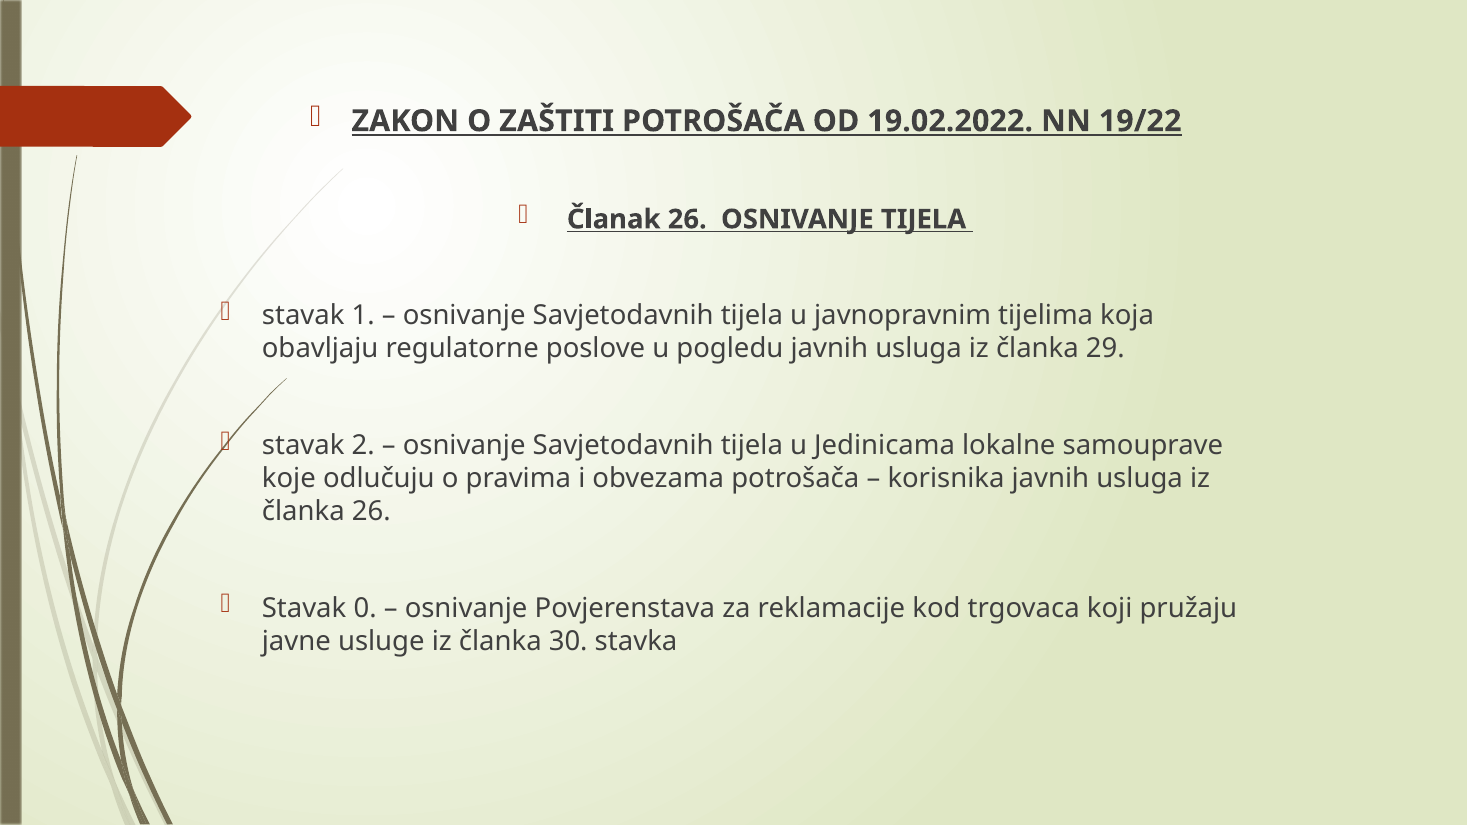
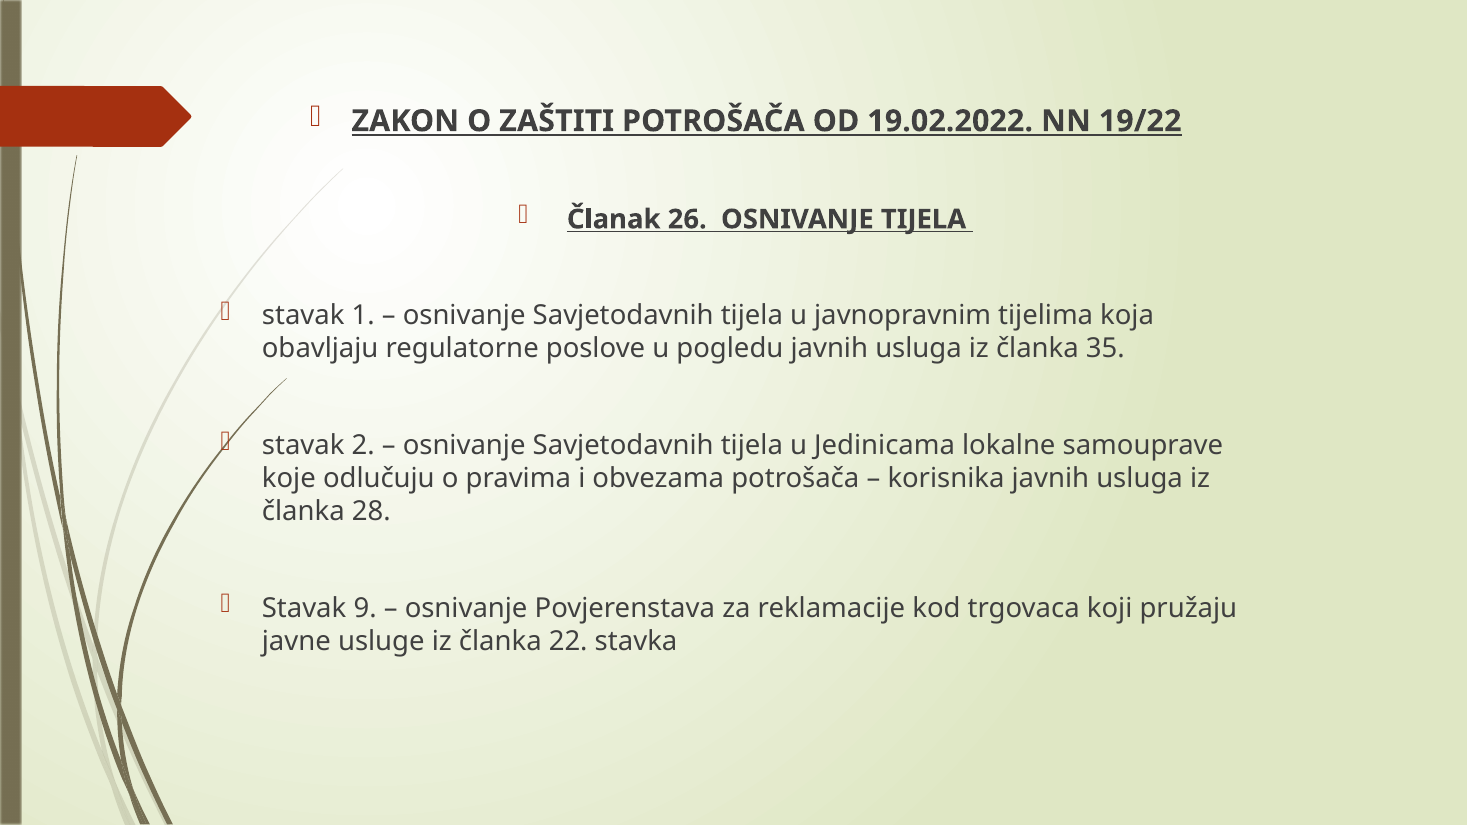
29: 29 -> 35 (1105, 349)
članka 26: 26 -> 28 (371, 512)
0: 0 -> 9 (365, 608)
30: 30 -> 22 (568, 641)
